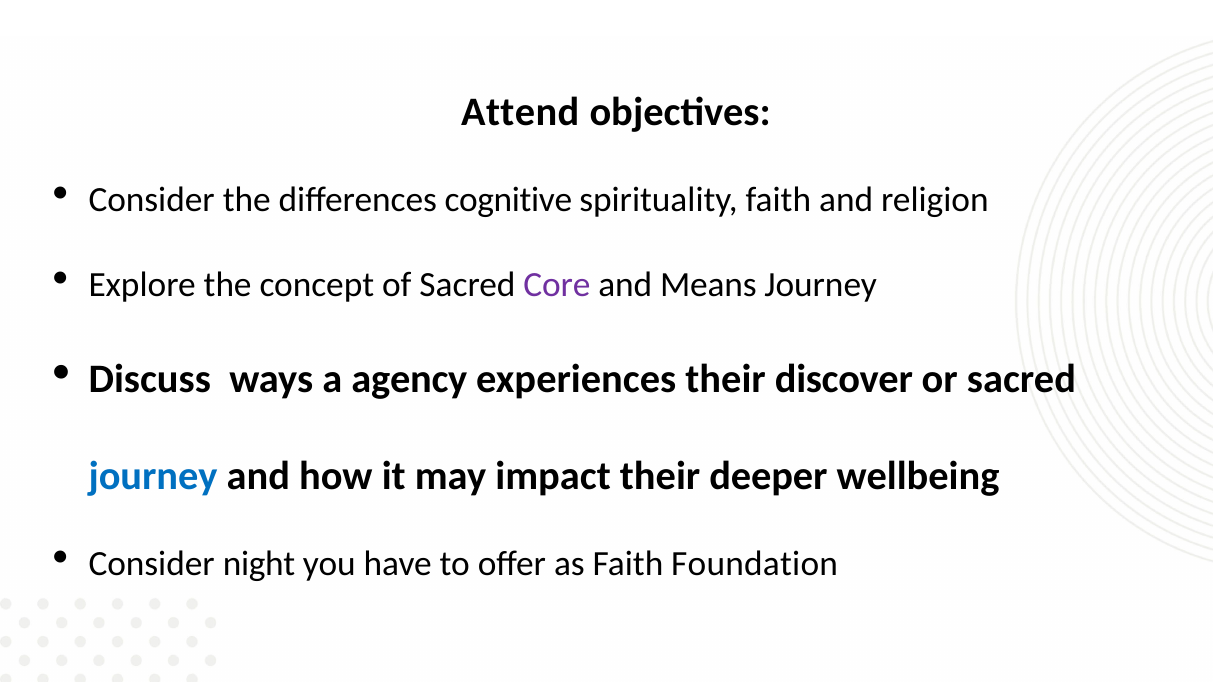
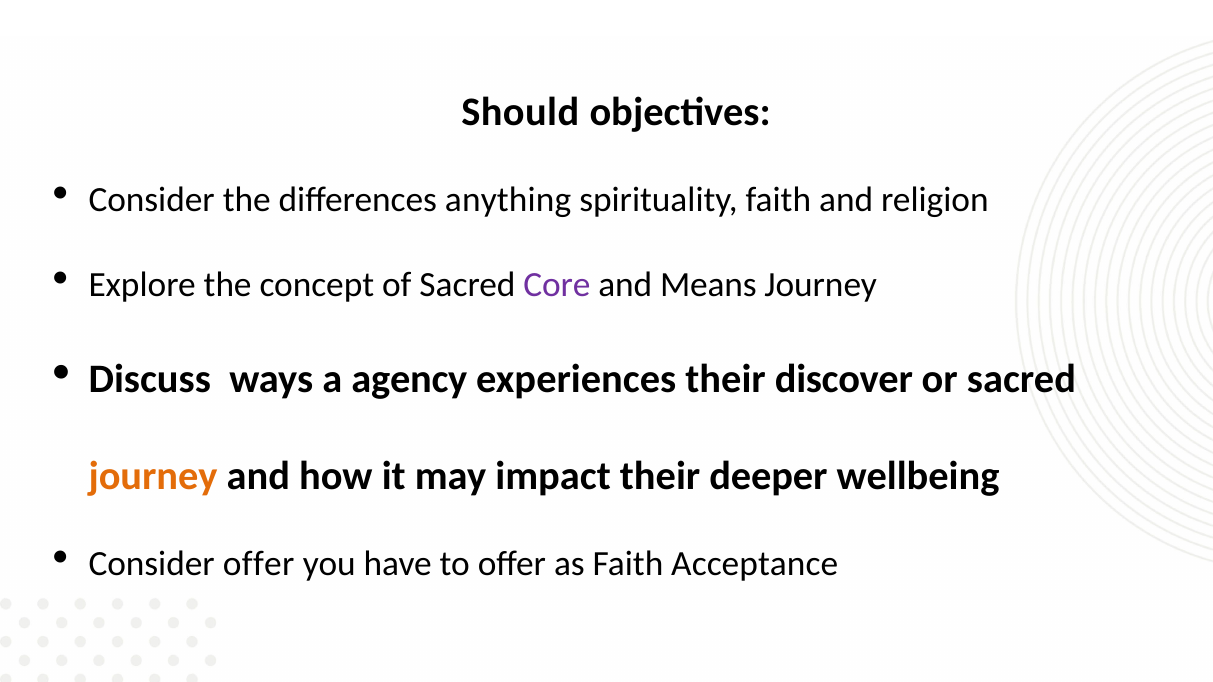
Attend: Attend -> Should (520, 112)
cognitive: cognitive -> anything (508, 200)
journey colour: blue -> orange (153, 477)
Consider night: night -> offer (259, 564)
Foundation: Foundation -> Acceptance (755, 564)
